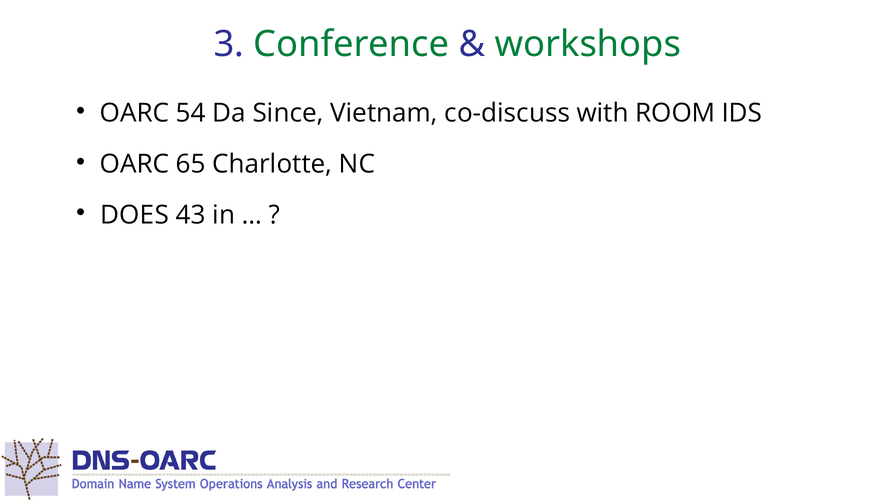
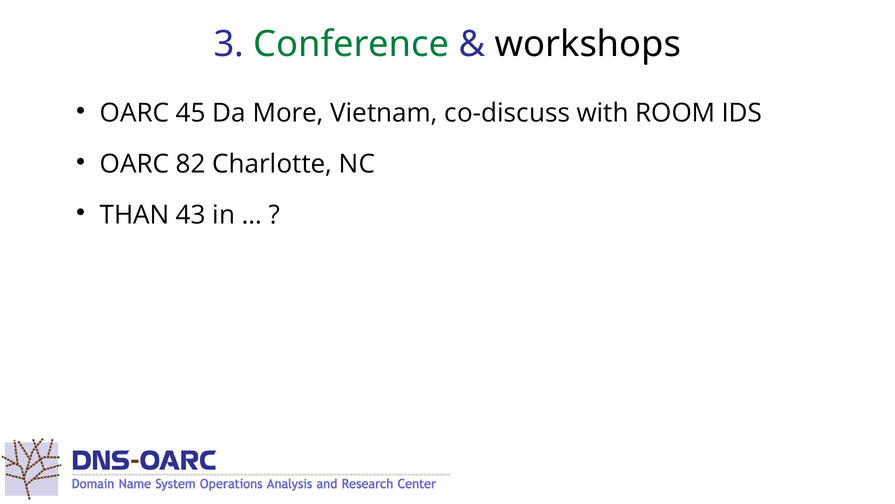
workshops colour: green -> black (588, 44)
54: 54 -> 45 (191, 113)
Since: Since -> More (288, 113)
65: 65 -> 82 (191, 164)
DOES: DOES -> THAN (135, 215)
